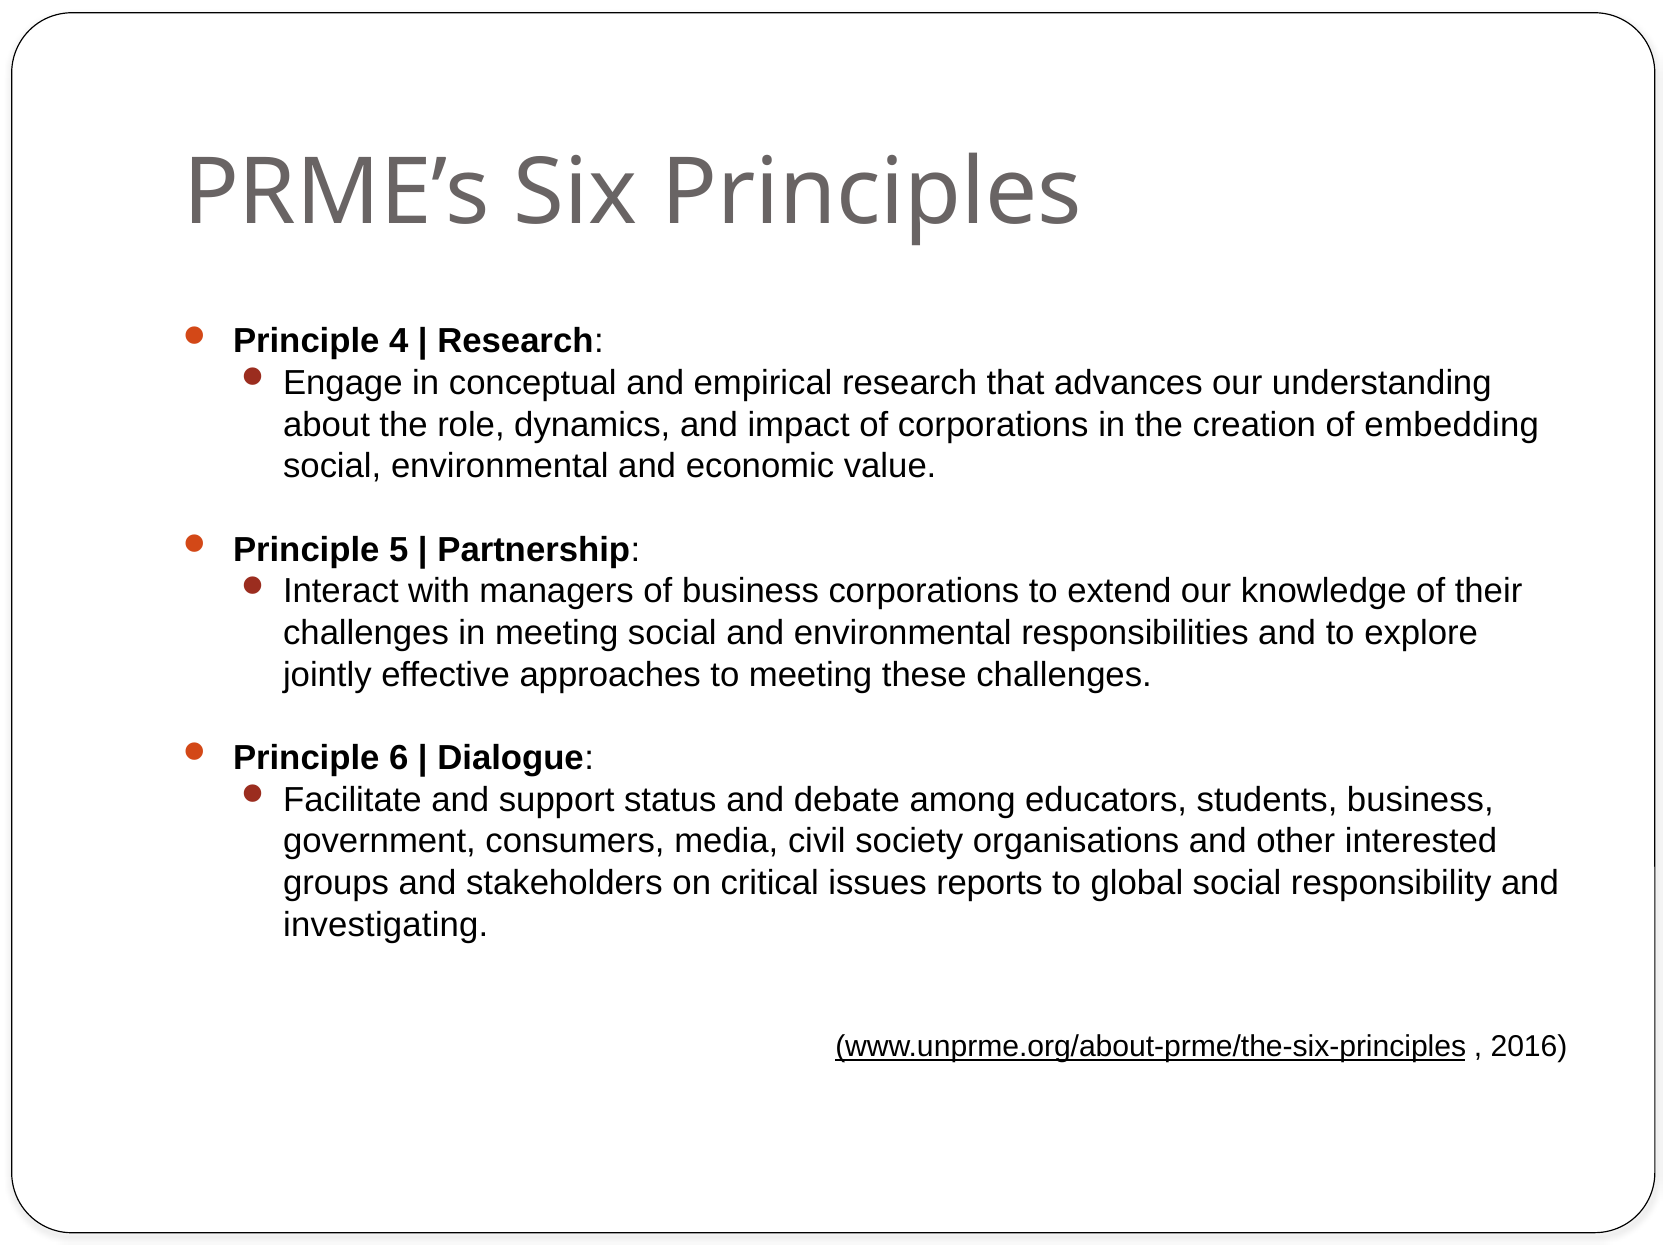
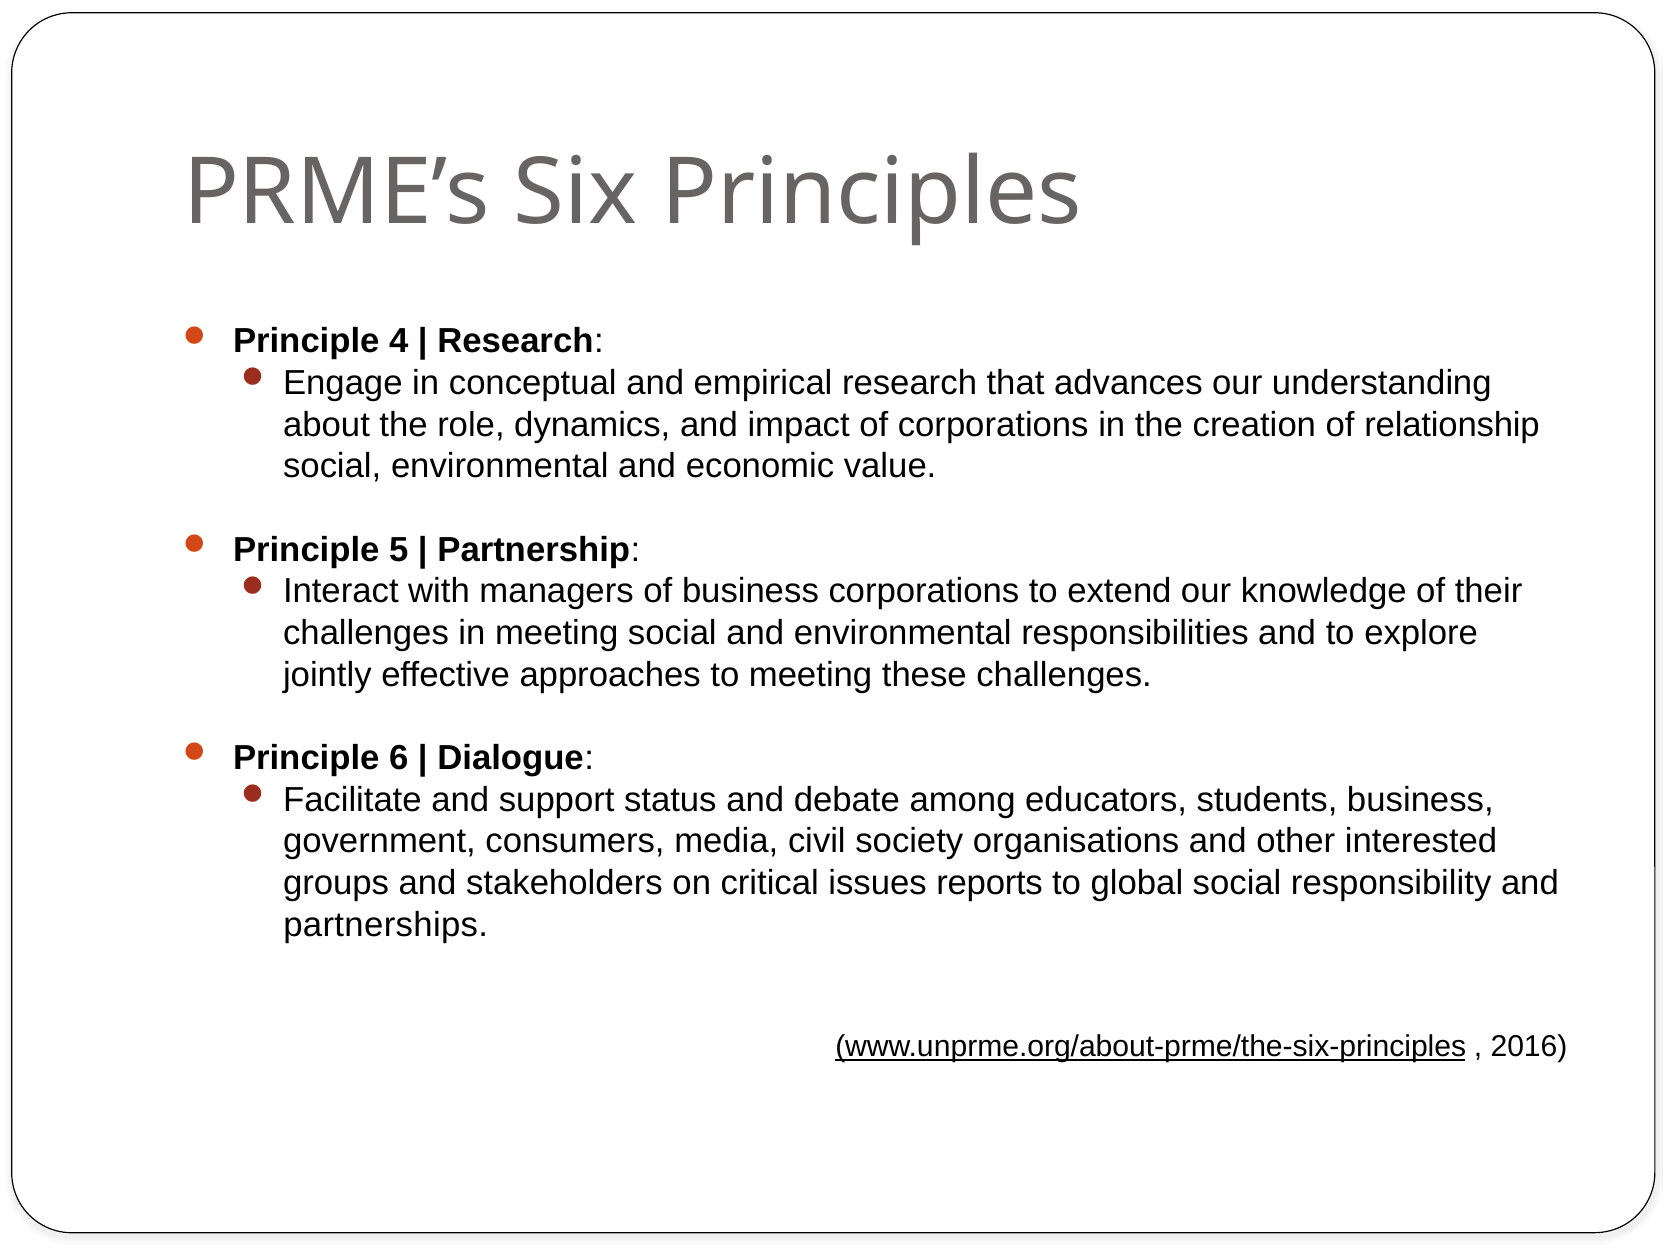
embedding: embedding -> relationship (1452, 425)
investigating: investigating -> partnerships (386, 925)
